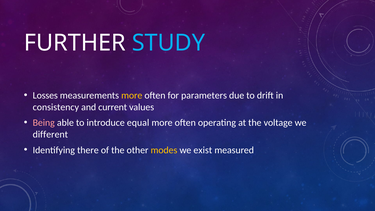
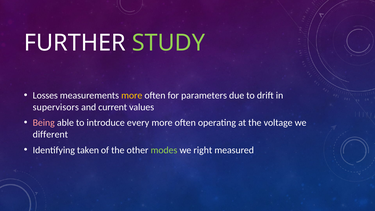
STUDY colour: light blue -> light green (168, 43)
consistency: consistency -> supervisors (56, 107)
equal: equal -> every (138, 123)
there: there -> taken (88, 150)
modes colour: yellow -> light green (164, 150)
exist: exist -> right (203, 150)
